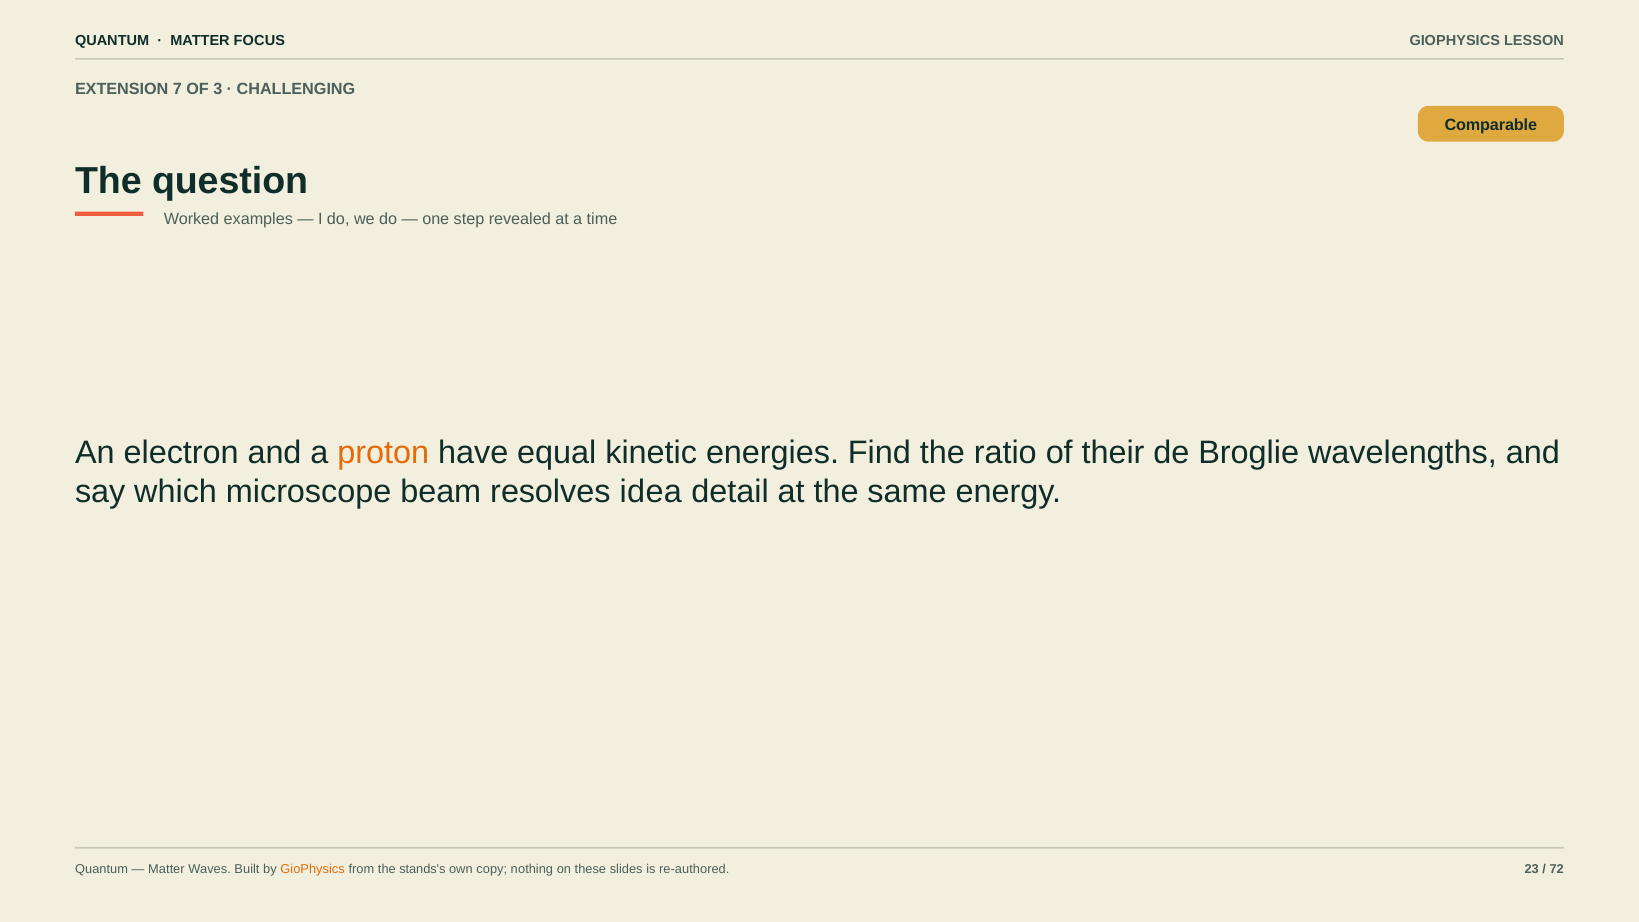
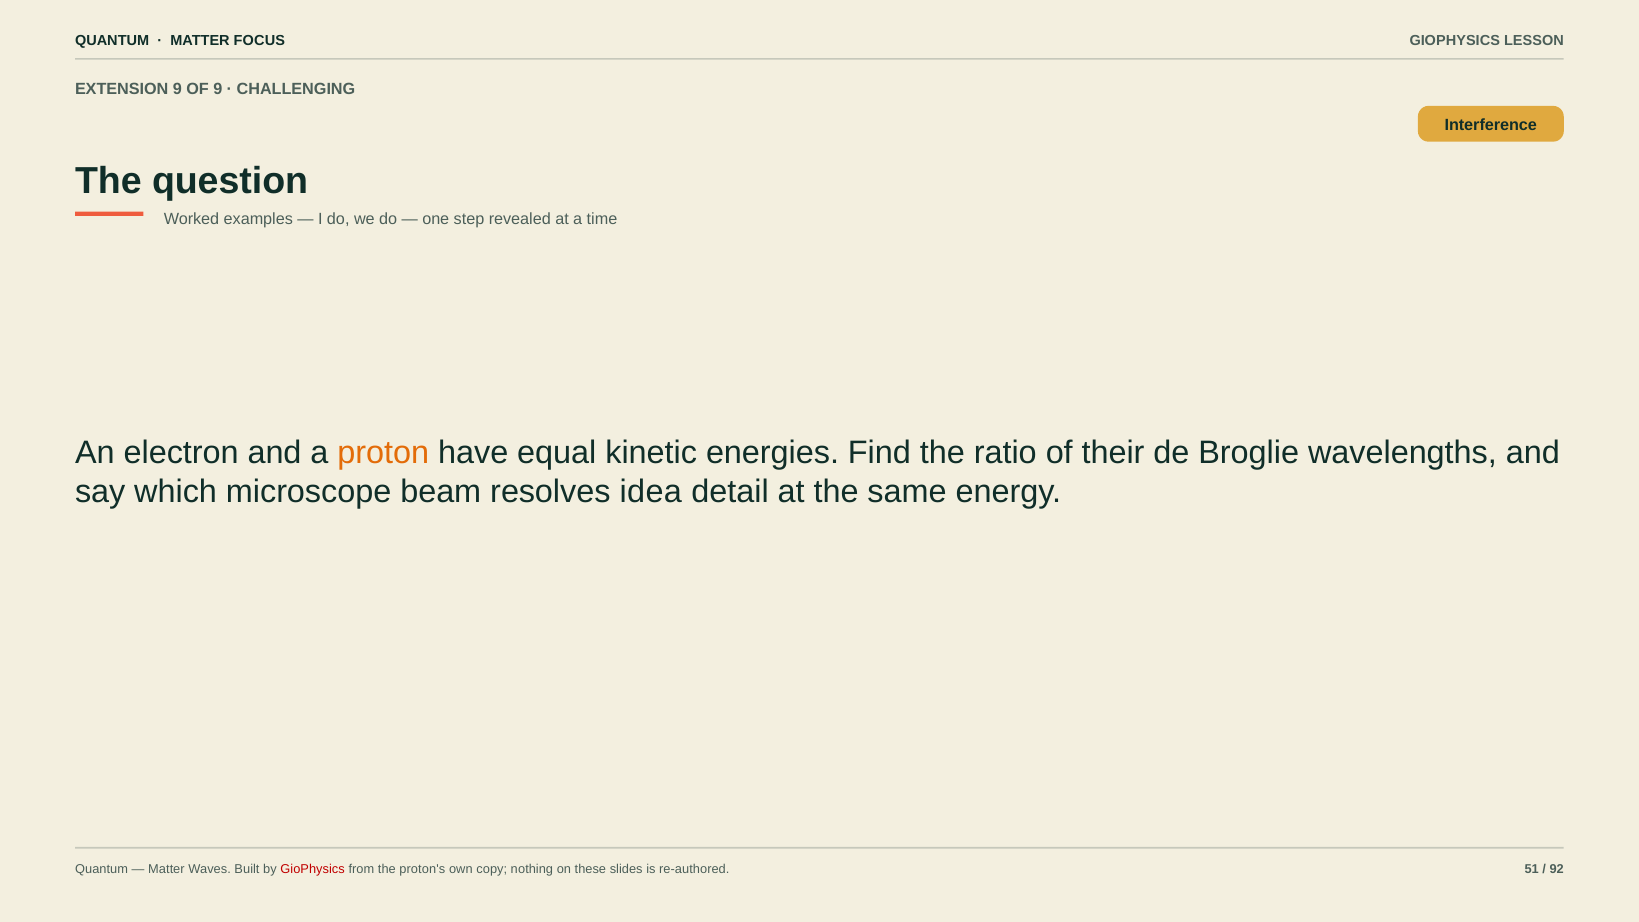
EXTENSION 7: 7 -> 9 (177, 89)
OF 3: 3 -> 9 (218, 89)
Comparable: Comparable -> Interference (1491, 125)
GioPhysics colour: orange -> red (313, 869)
stands's: stands's -> proton's (422, 869)
23: 23 -> 51 (1532, 869)
72: 72 -> 92 (1557, 869)
